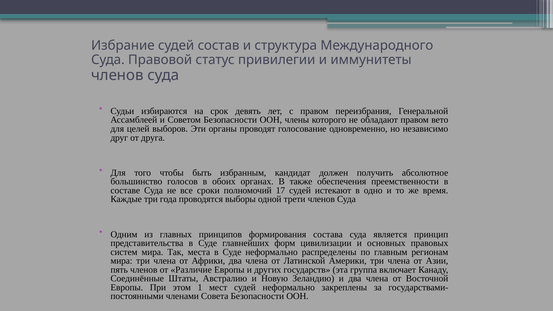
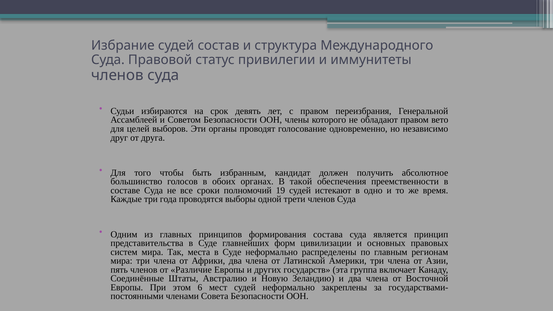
также: также -> такой (301, 182)
17: 17 -> 19 (280, 190)
1: 1 -> 6 (200, 287)
